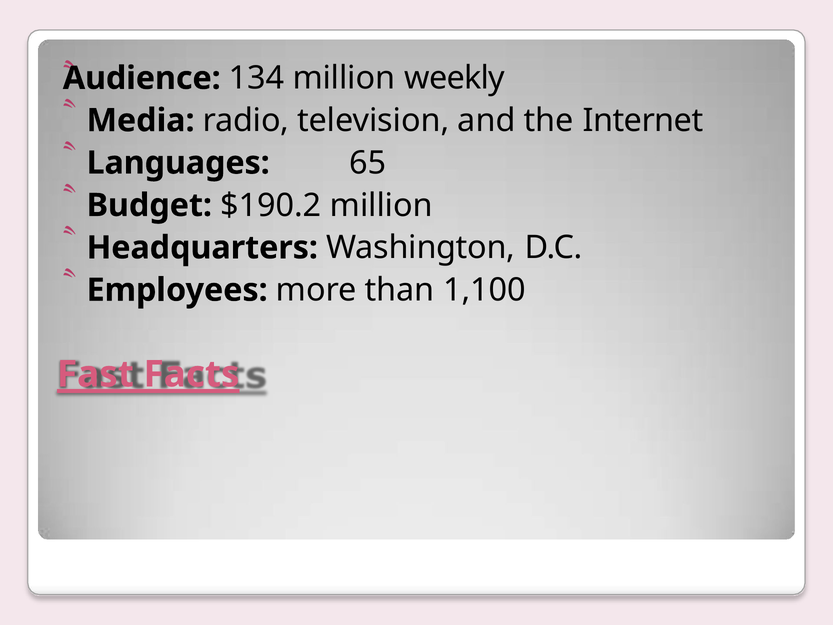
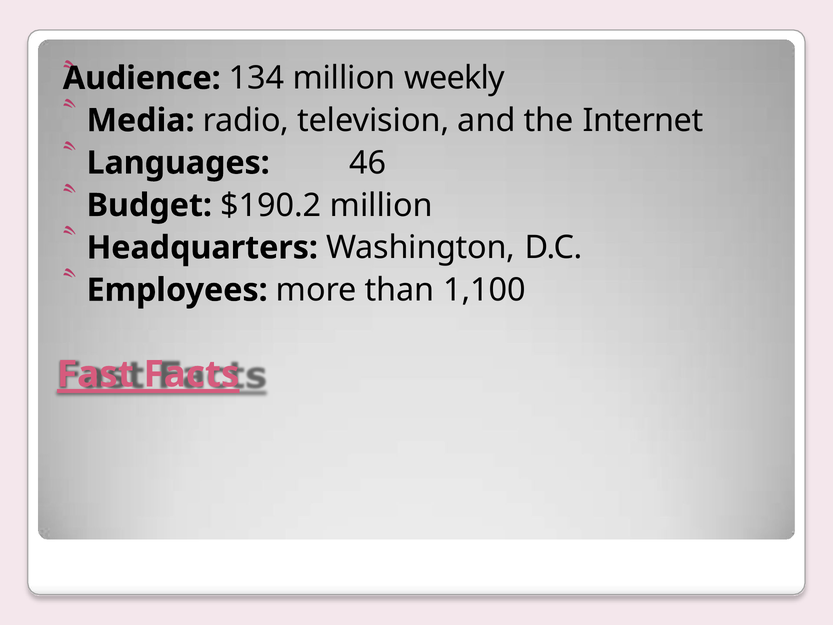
65: 65 -> 46 (368, 163)
